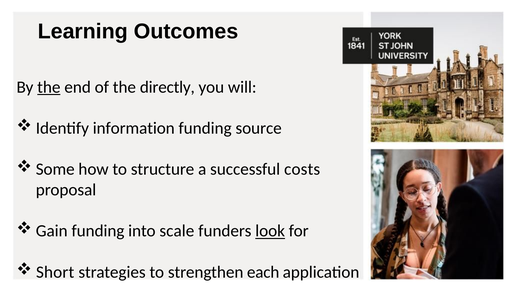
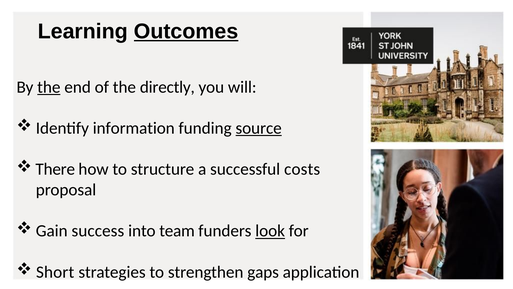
Outcomes underline: none -> present (186, 31)
source underline: none -> present (259, 128)
Some: Some -> There (55, 169)
Gain funding: funding -> success (98, 231)
scale: scale -> team (177, 231)
each: each -> gaps (263, 272)
